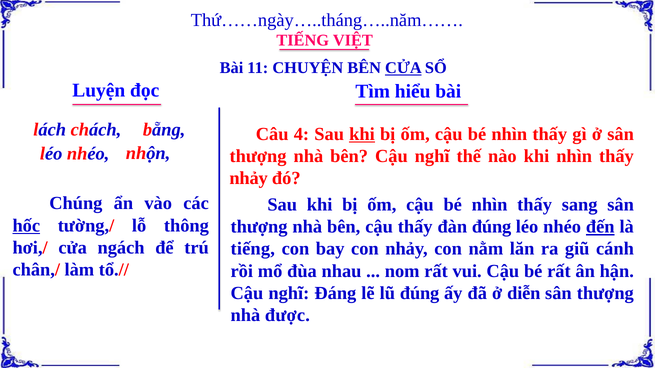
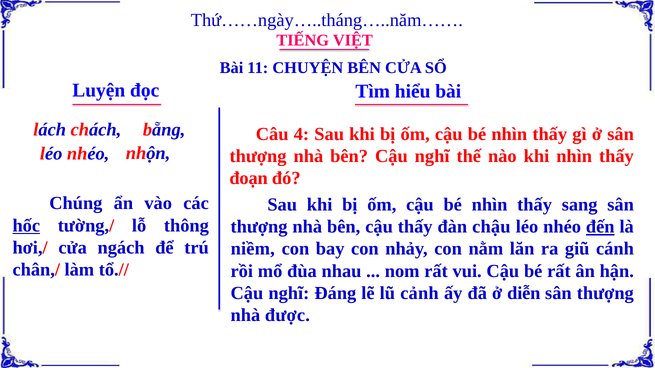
CỬA underline: present -> none (403, 68)
khi underline: present -> none (362, 134)
nhảy: nhảy -> đoạn (249, 178)
đàn đúng: đúng -> chậu (491, 227)
tiếng: tiếng -> niềm (253, 249)
lũ đúng: đúng -> cảnh (419, 293)
